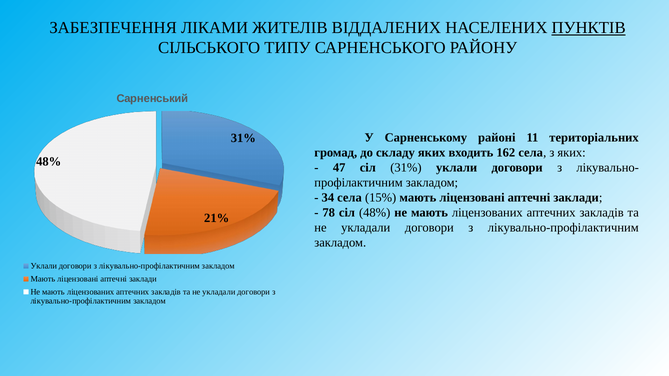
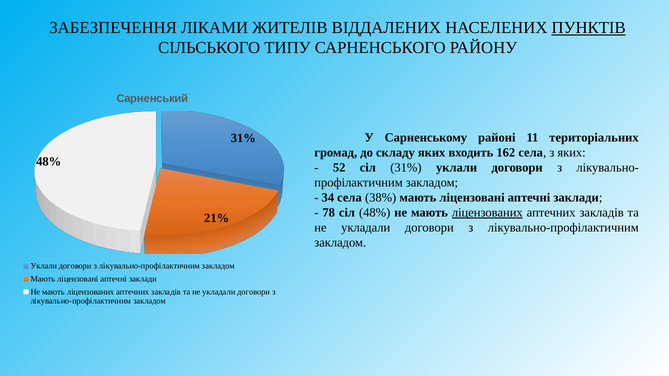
47: 47 -> 52 (339, 168)
15%: 15% -> 38% (381, 198)
ліцензованих underline: none -> present (487, 213)
